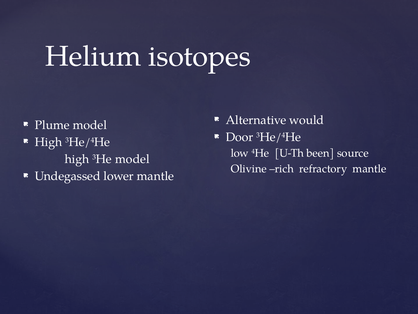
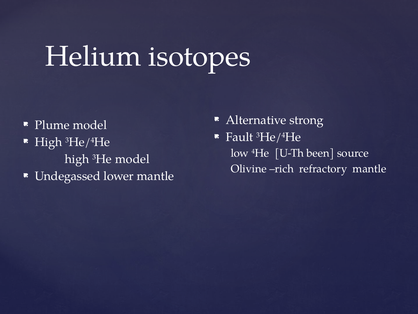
would: would -> strong (307, 120)
Door: Door -> Fault (239, 137)
